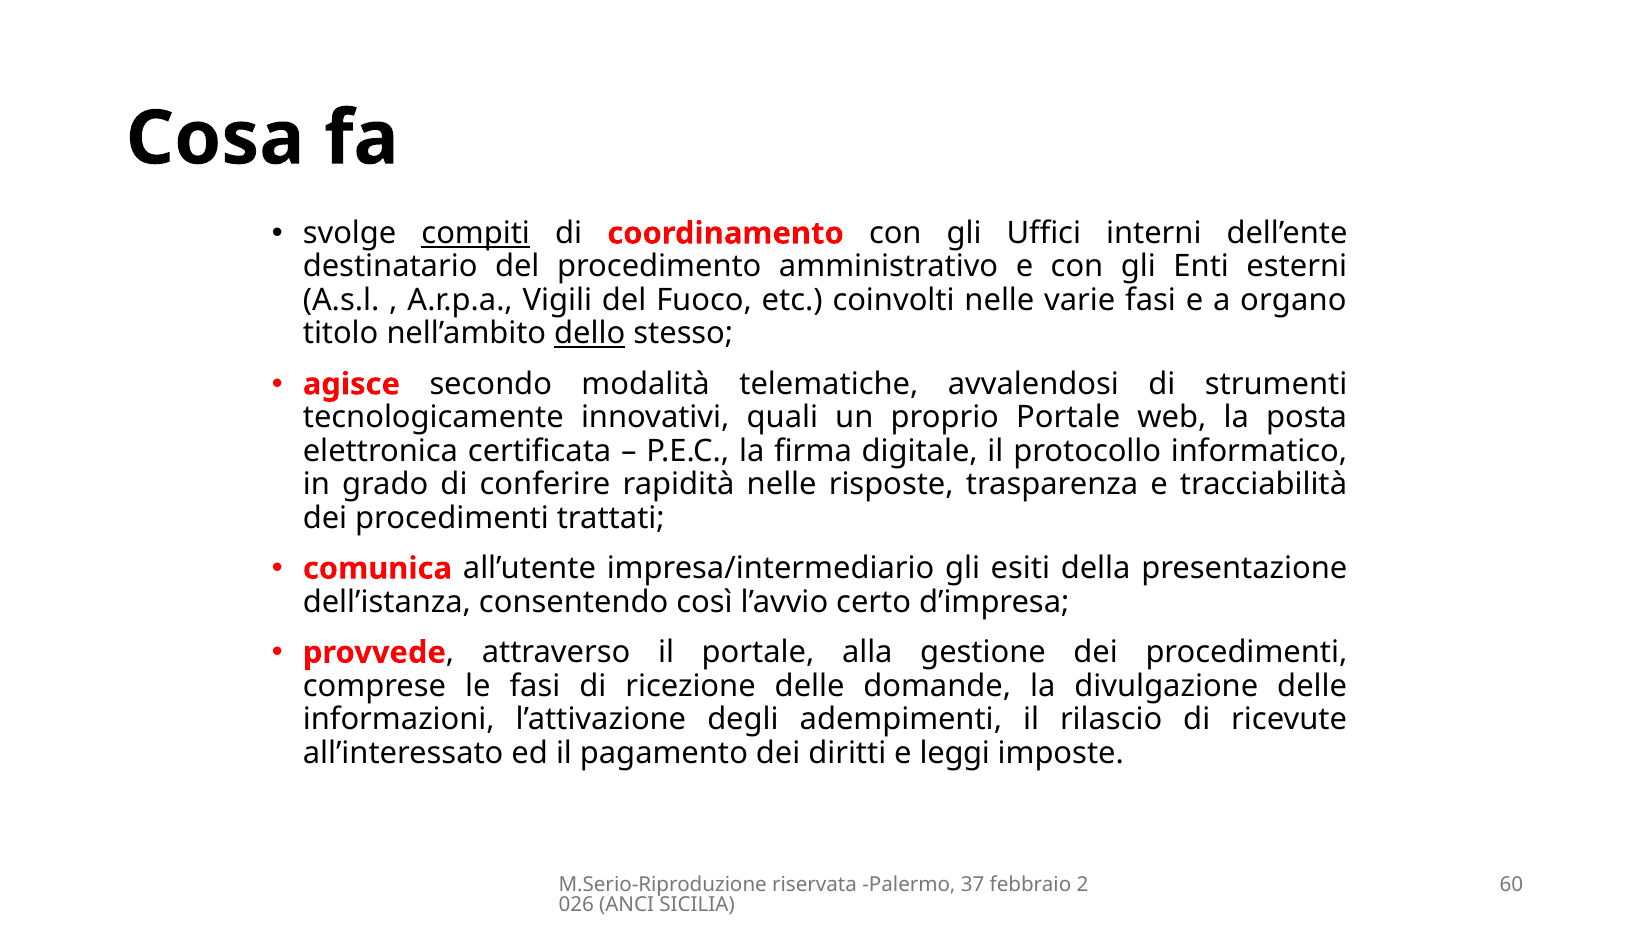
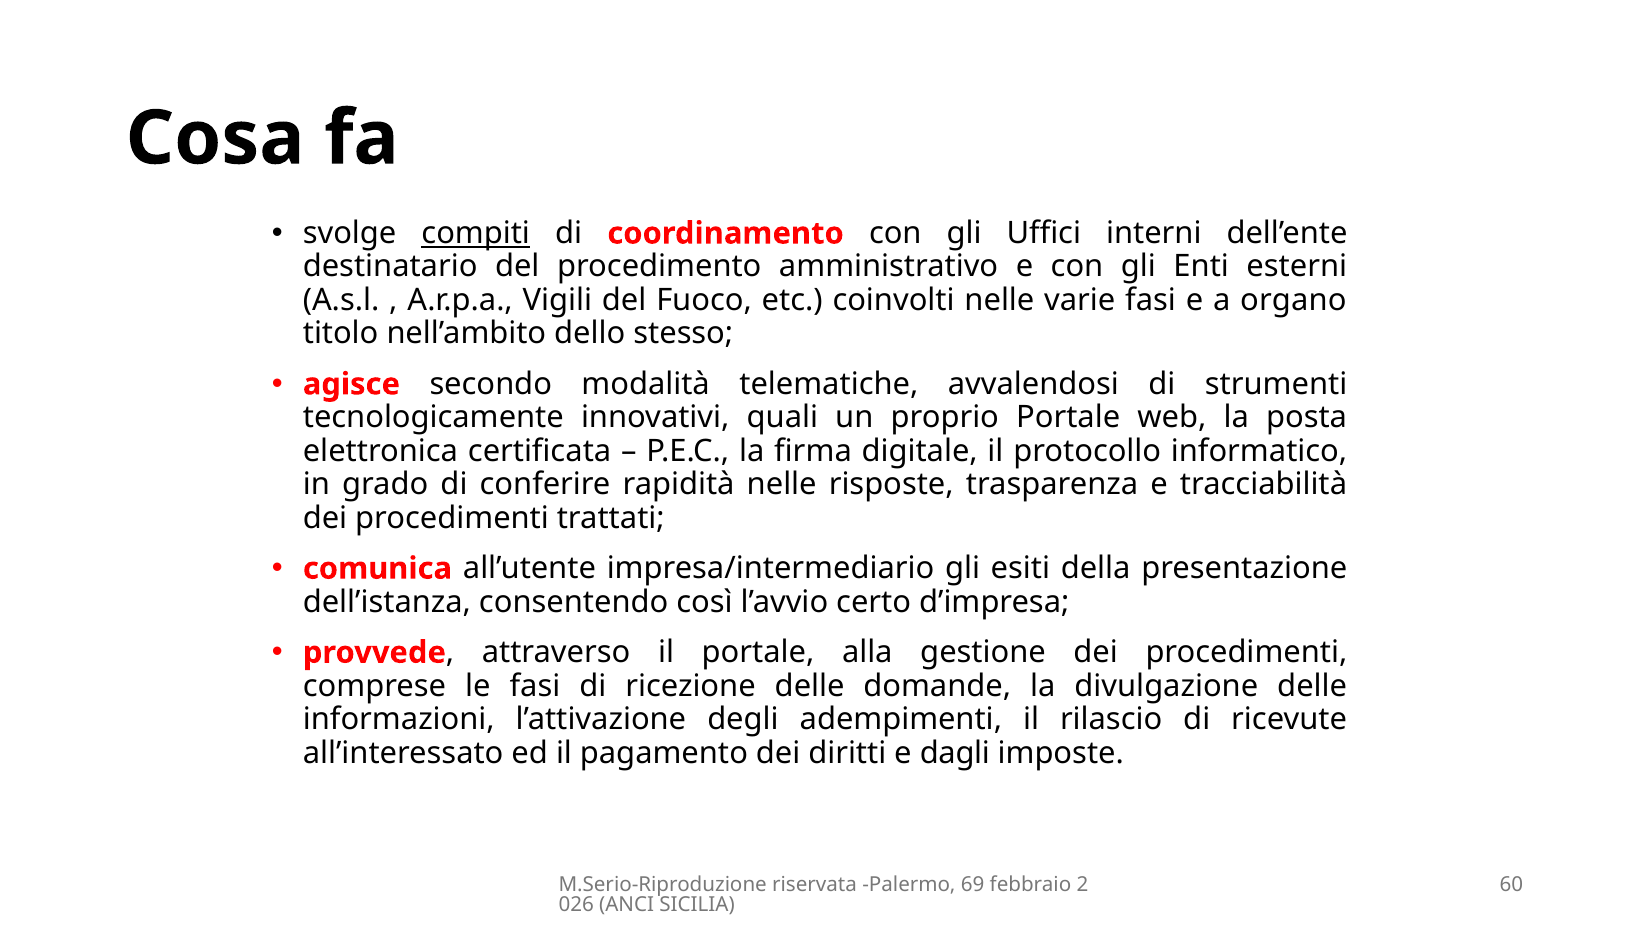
dello underline: present -> none (590, 333)
leggi: leggi -> dagli (955, 752)
37: 37 -> 69 (973, 884)
